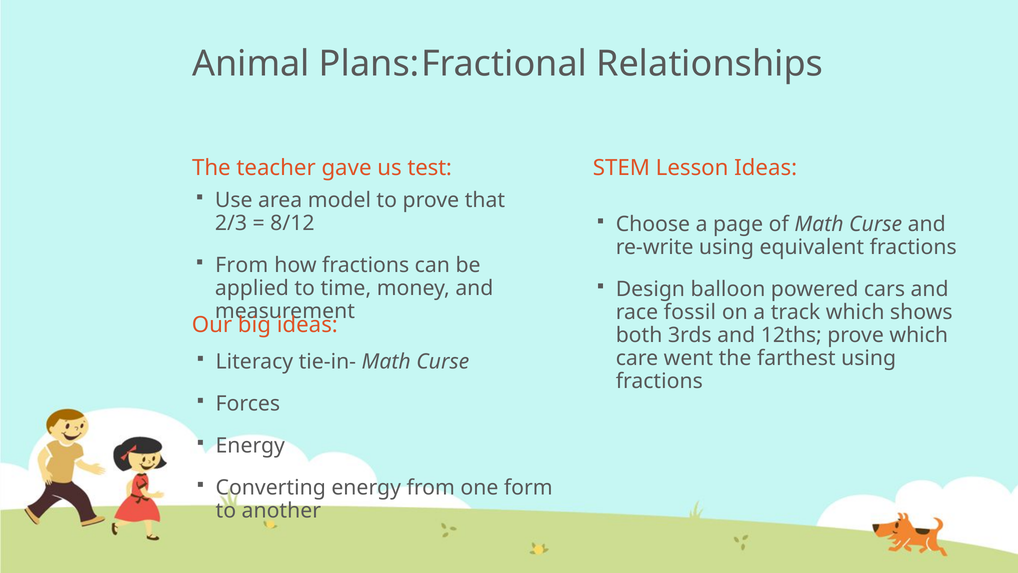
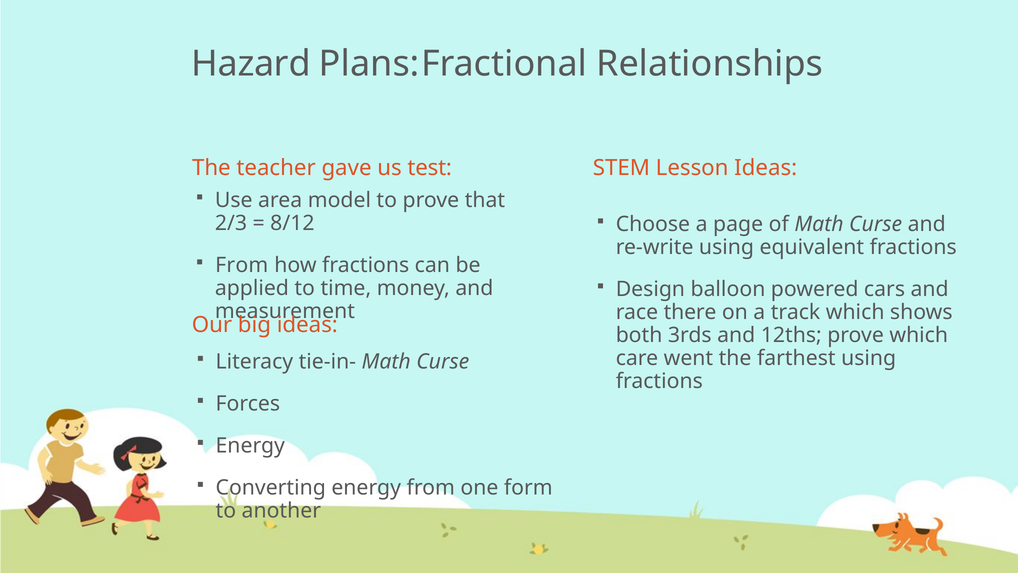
Animal: Animal -> Hazard (251, 64)
fossil: fossil -> there (690, 312)
